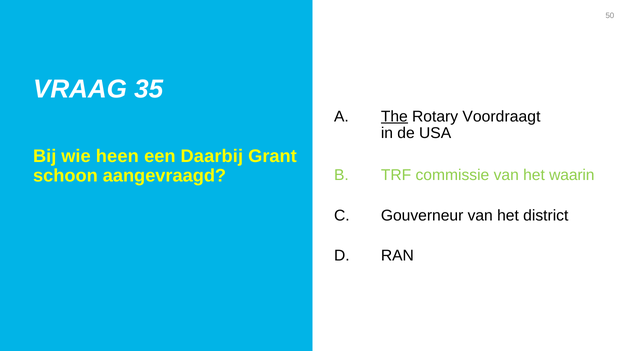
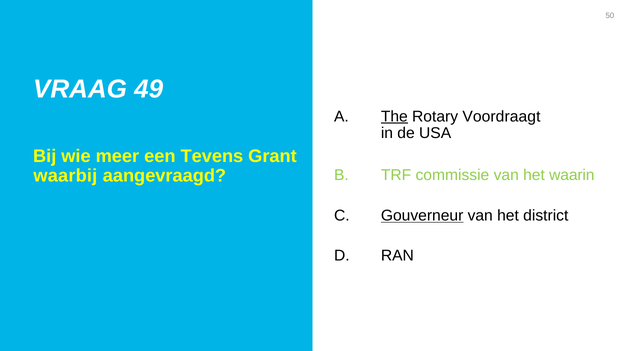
35: 35 -> 49 (149, 89)
heen: heen -> meer (117, 156)
Daarbij: Daarbij -> Tevens (212, 156)
schoon: schoon -> waarbij (65, 176)
Gouverneur underline: none -> present (422, 216)
